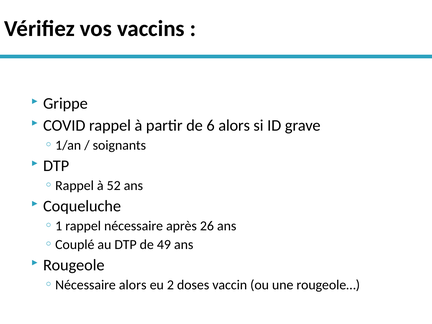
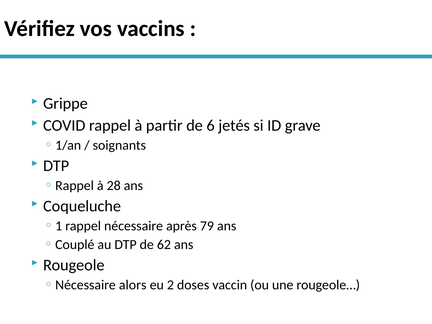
6 alors: alors -> jetés (234, 125)
52: 52 -> 28 (114, 186)
26: 26 -> 79 (207, 226)
49: 49 -> 62 (164, 244)
